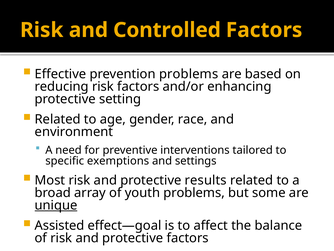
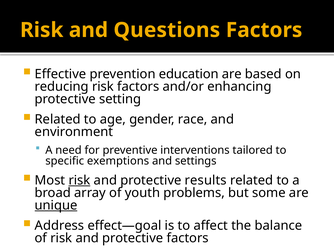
Controlled: Controlled -> Questions (167, 30)
prevention problems: problems -> education (189, 74)
risk underline: none -> present (79, 180)
Assisted: Assisted -> Address (59, 225)
